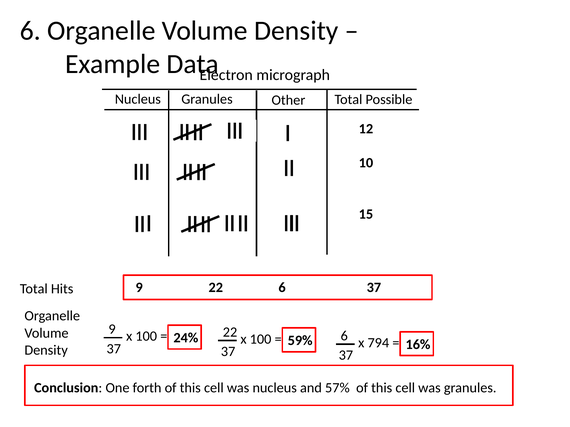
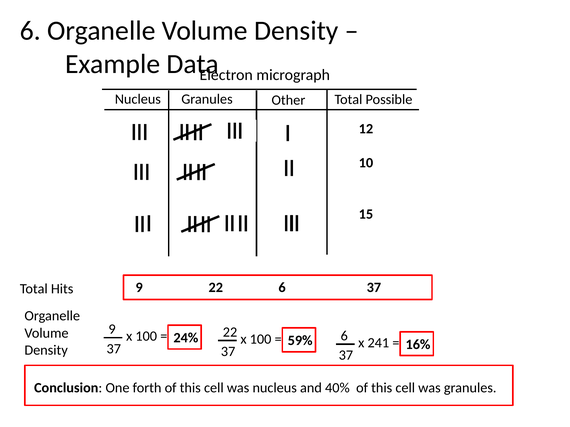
794: 794 -> 241 (378, 343)
57%: 57% -> 40% (337, 388)
